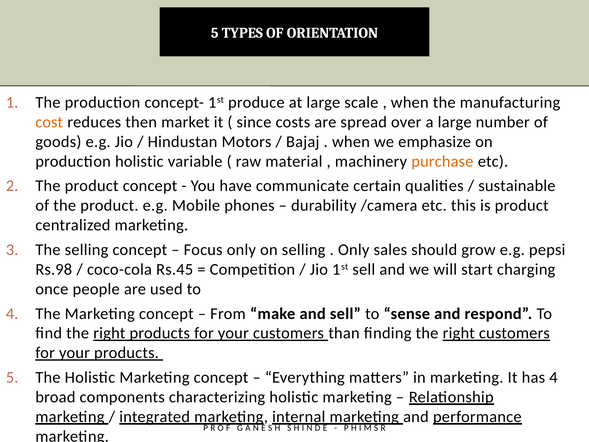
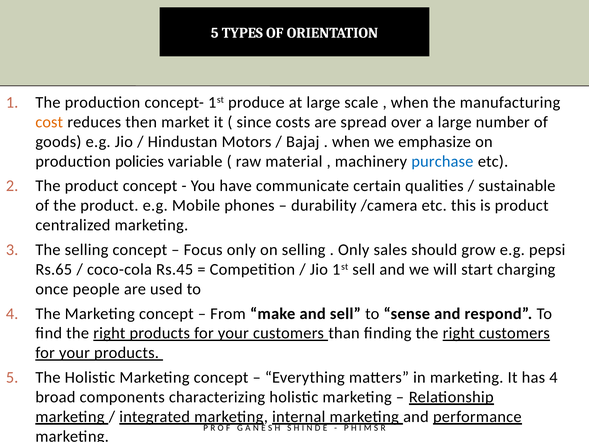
production holistic: holistic -> policies (139, 161)
purchase colour: orange -> blue (442, 161)
Rs.98: Rs.98 -> Rs.65 (54, 269)
